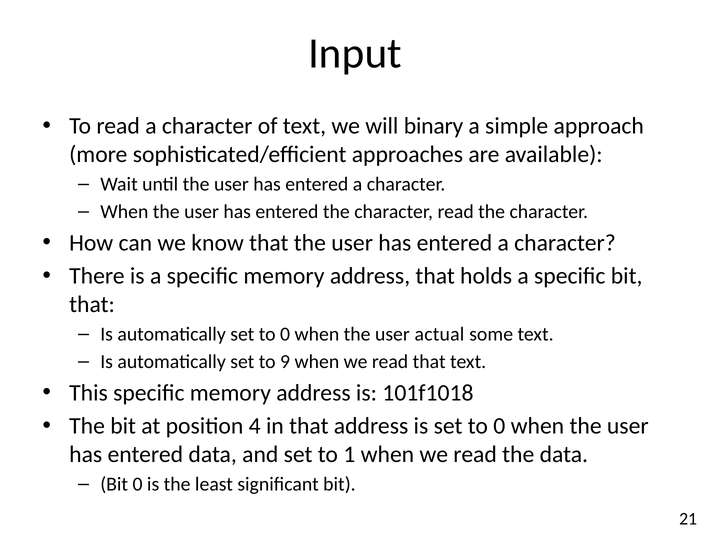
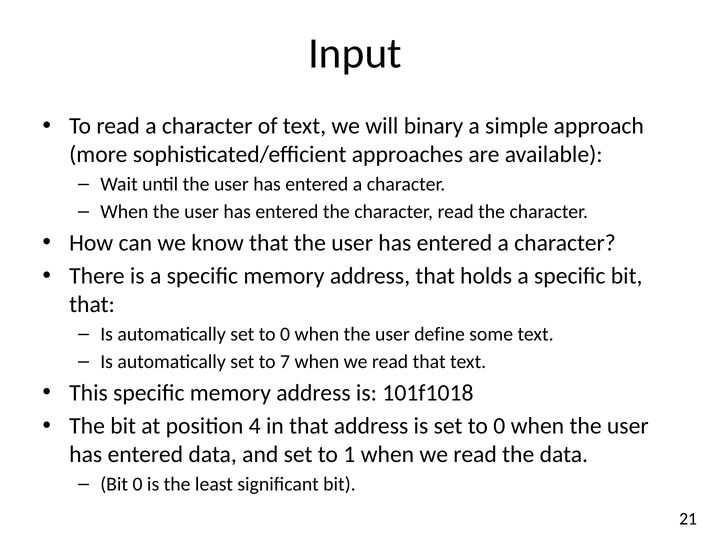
actual: actual -> define (440, 334)
9: 9 -> 7 (285, 362)
